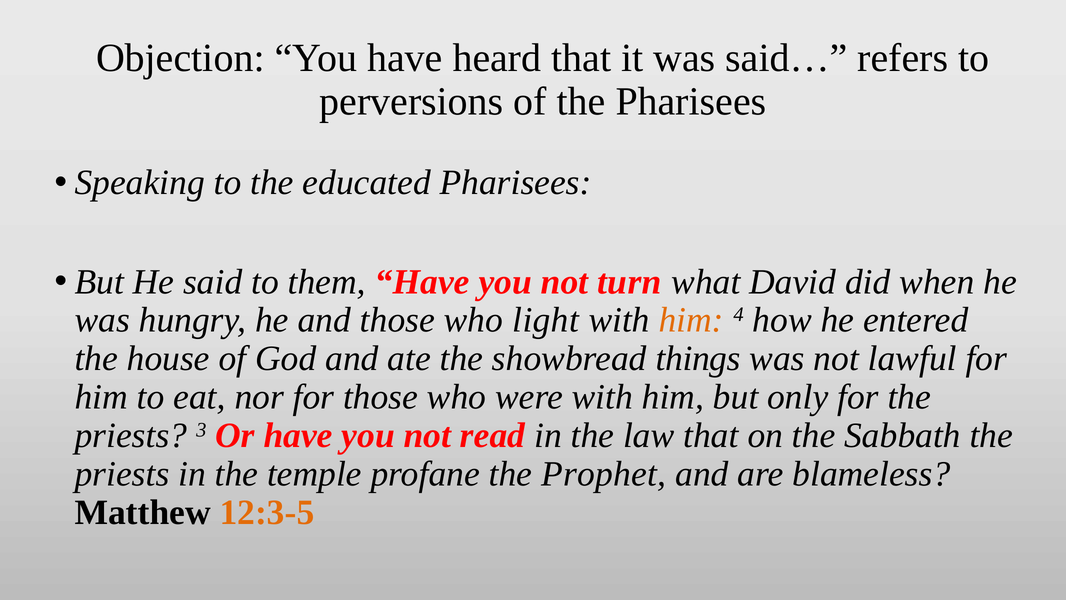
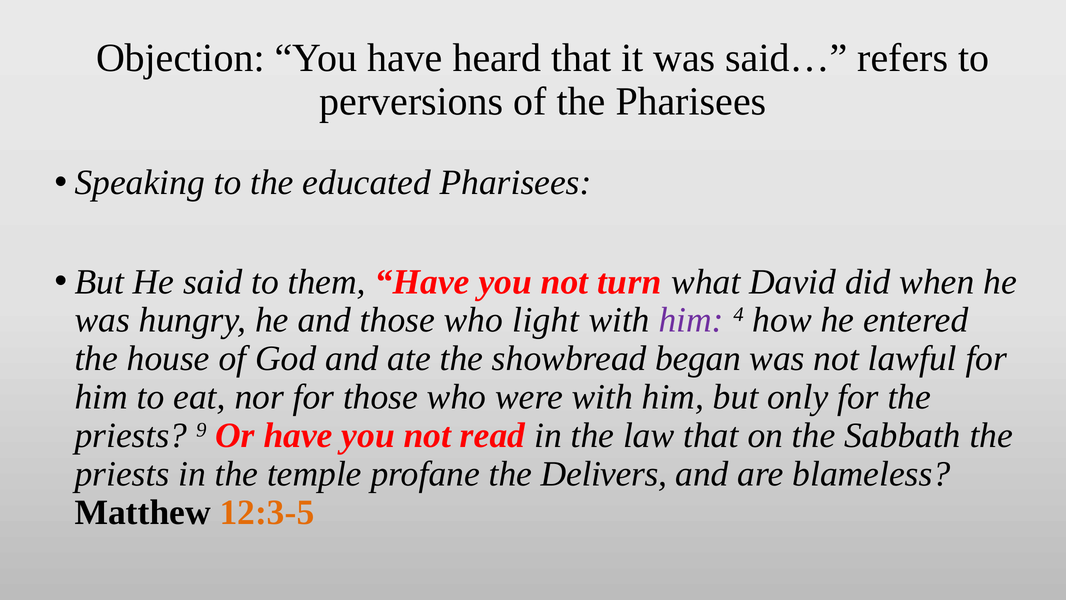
him colour: orange -> purple (691, 320)
things: things -> began (698, 358)
3: 3 -> 9 (201, 430)
Prophet: Prophet -> Delivers (604, 474)
